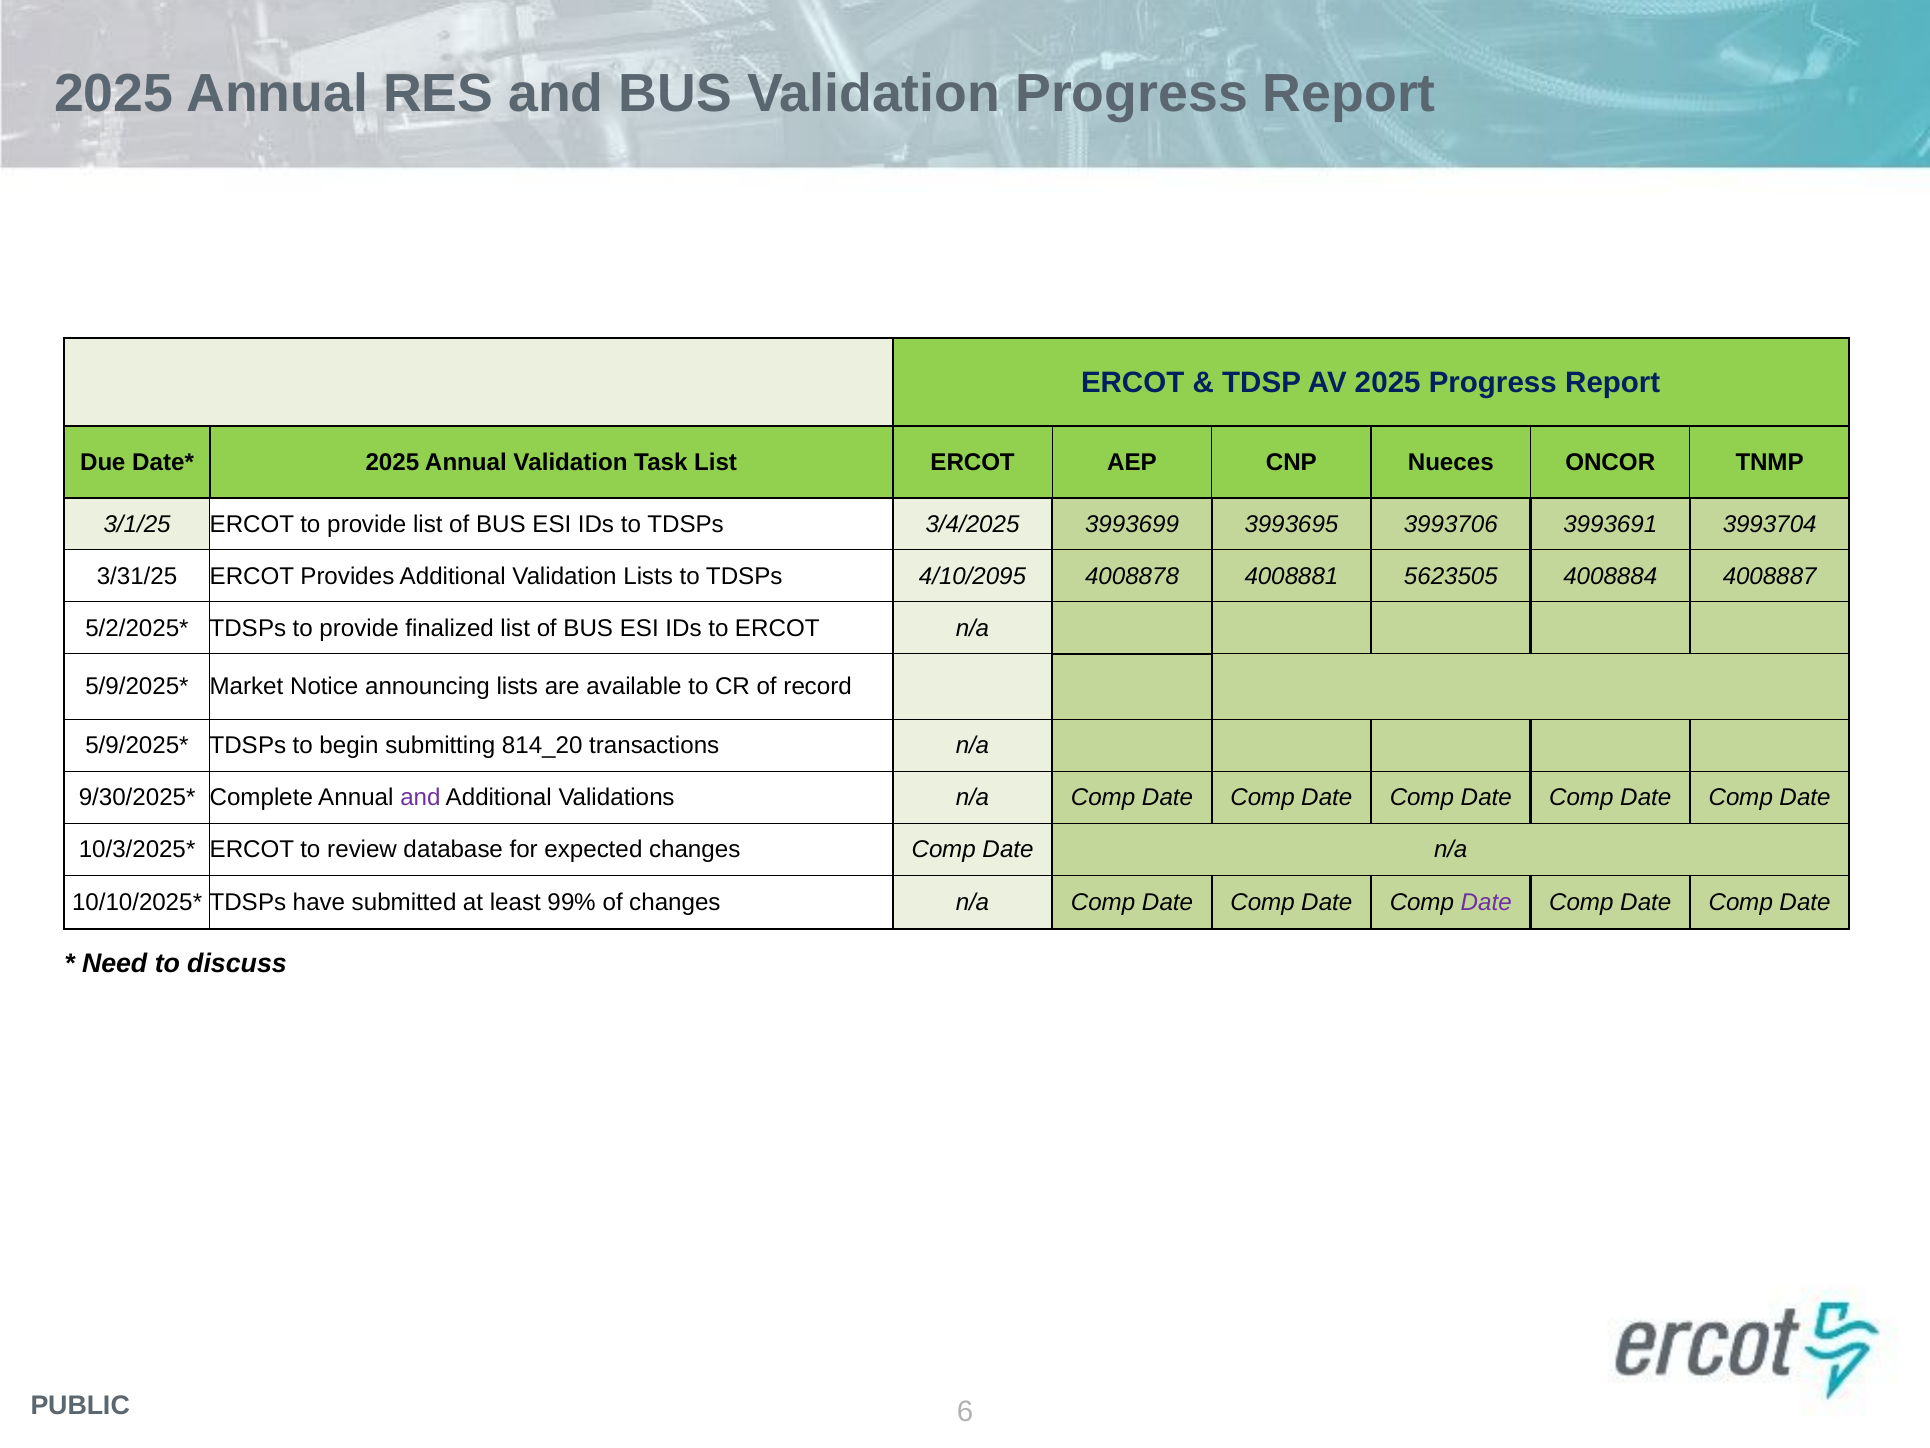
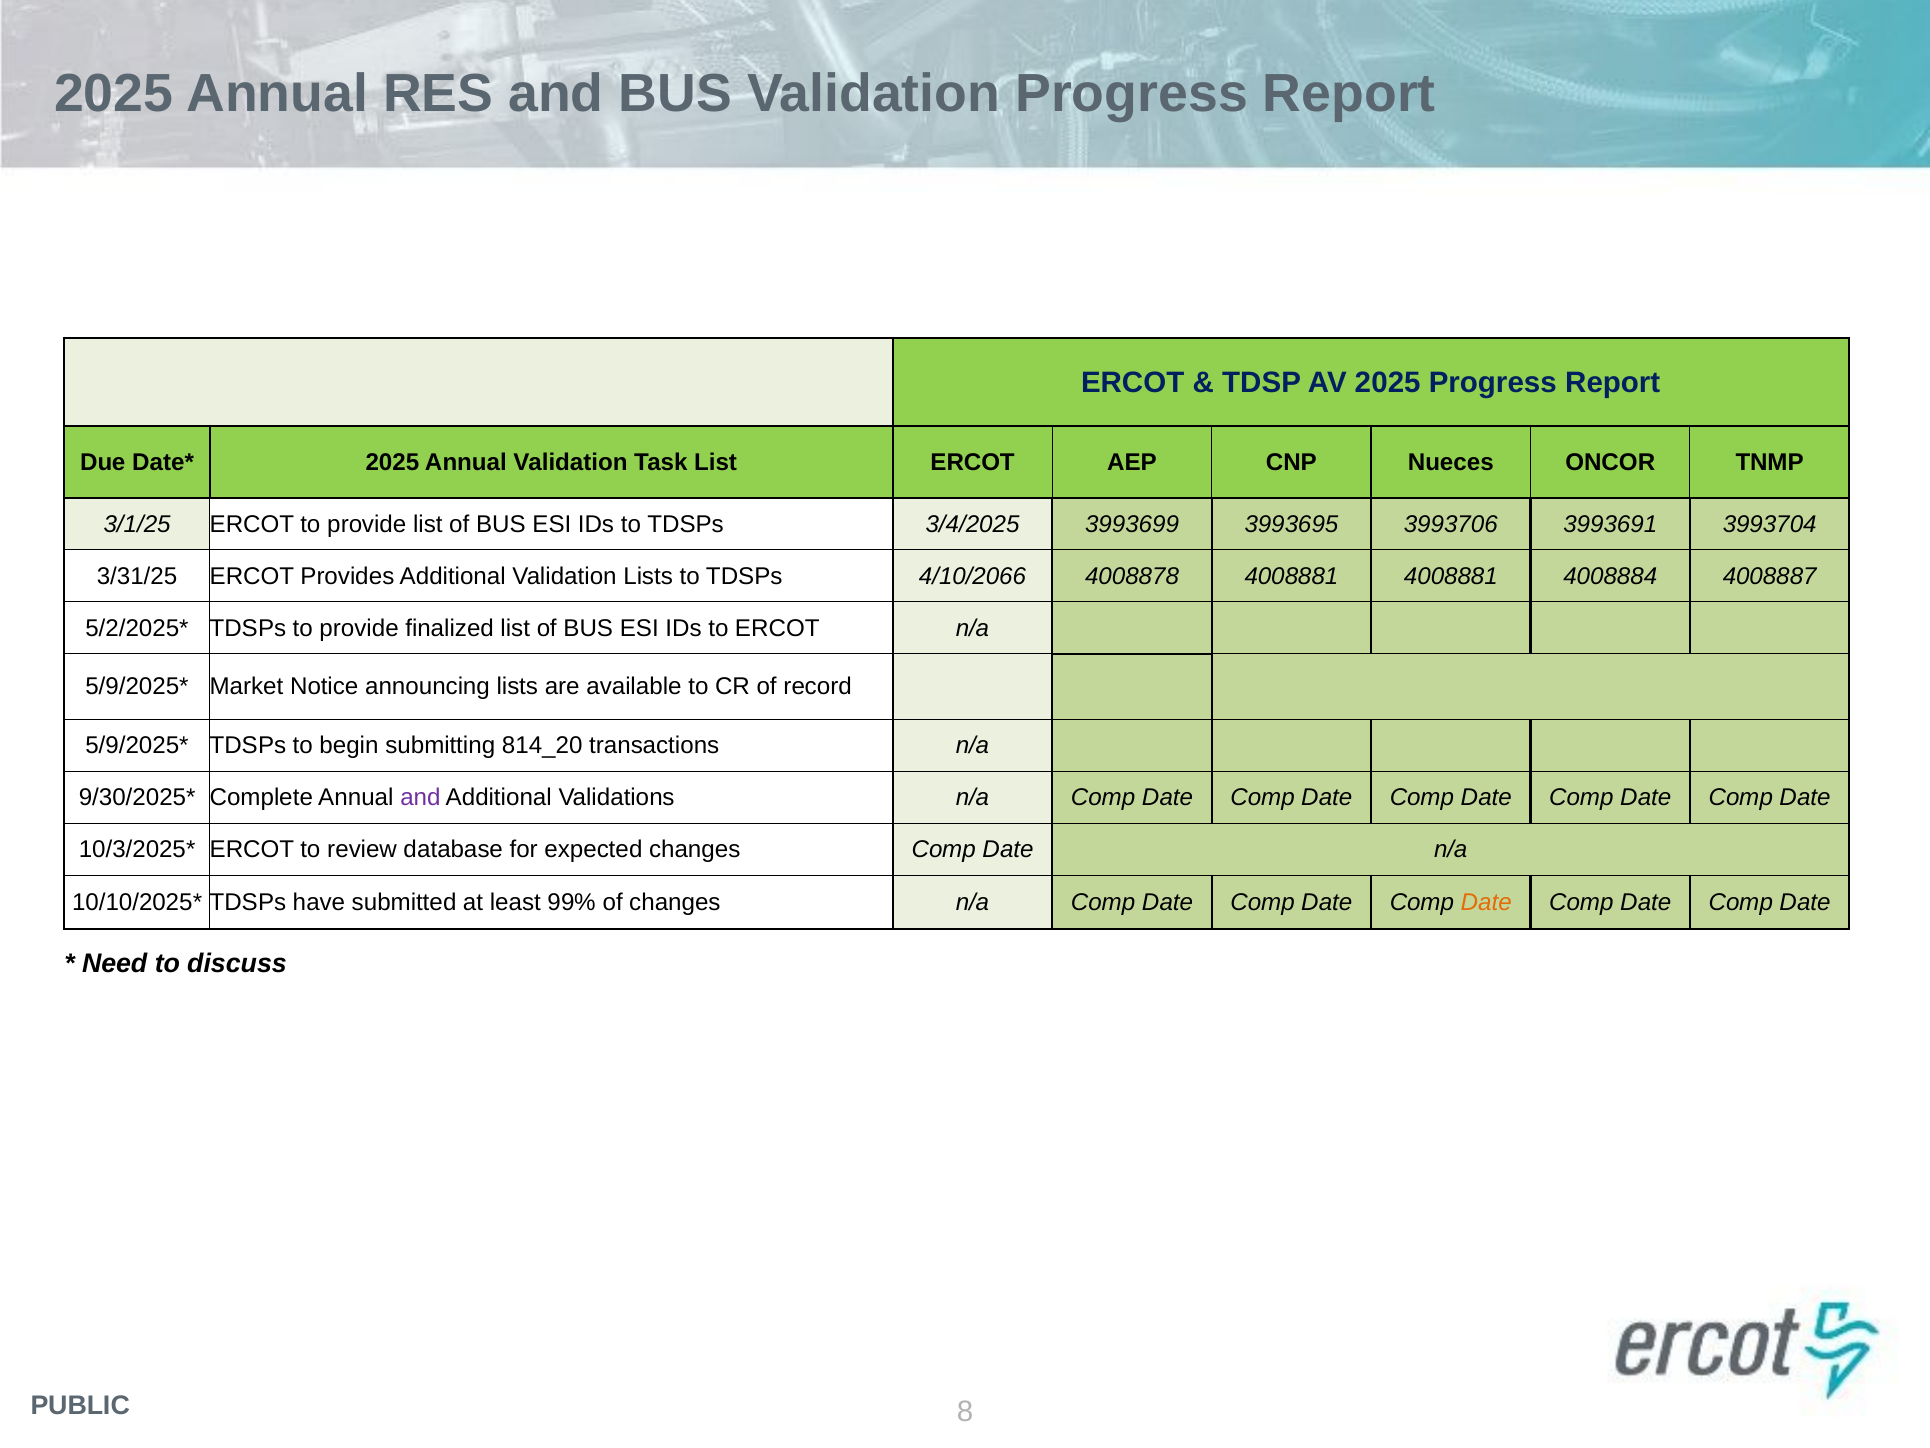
4/10/2095: 4/10/2095 -> 4/10/2066 (973, 576)
4008881 5623505: 5623505 -> 4008881 (1451, 576)
Date colour: purple -> orange (1486, 902)
6: 6 -> 8 (965, 1411)
